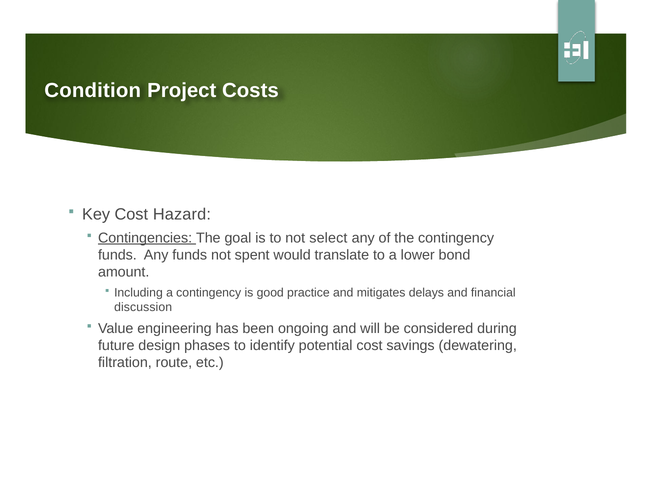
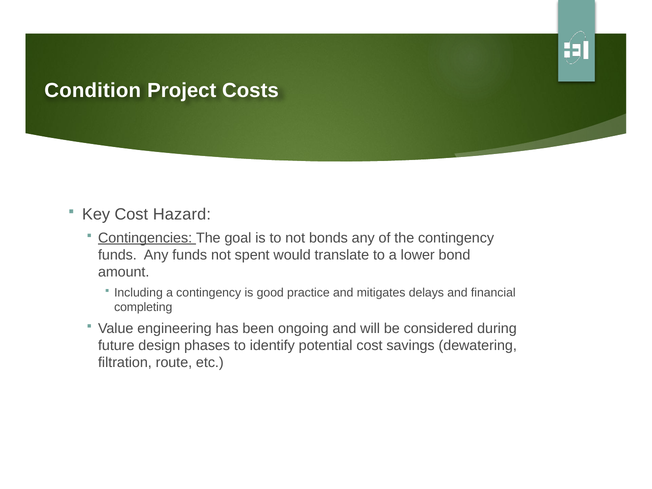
select: select -> bonds (328, 238)
discussion: discussion -> completing (143, 307)
